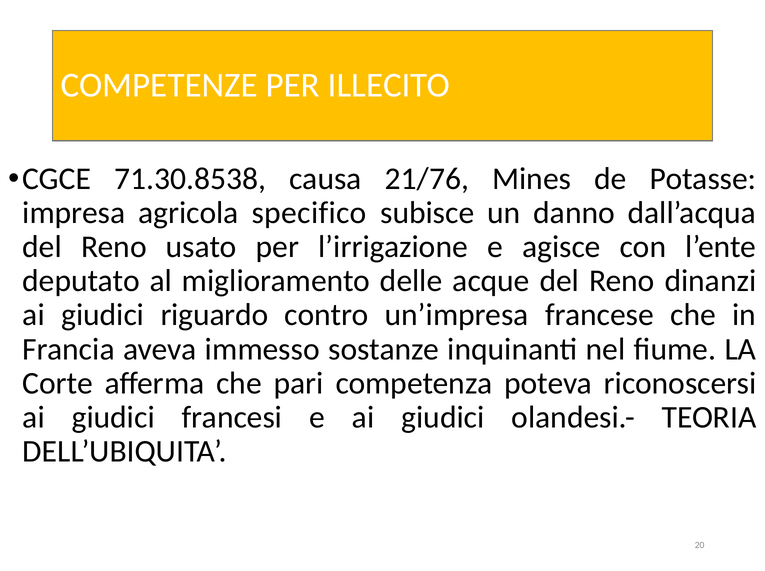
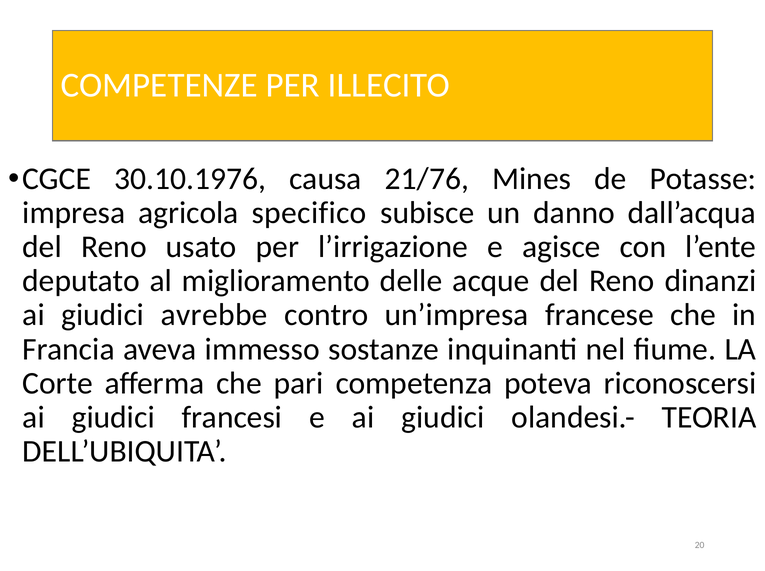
71.30.8538: 71.30.8538 -> 30.10.1976 (190, 179)
riguardo: riguardo -> avrebbe (214, 315)
